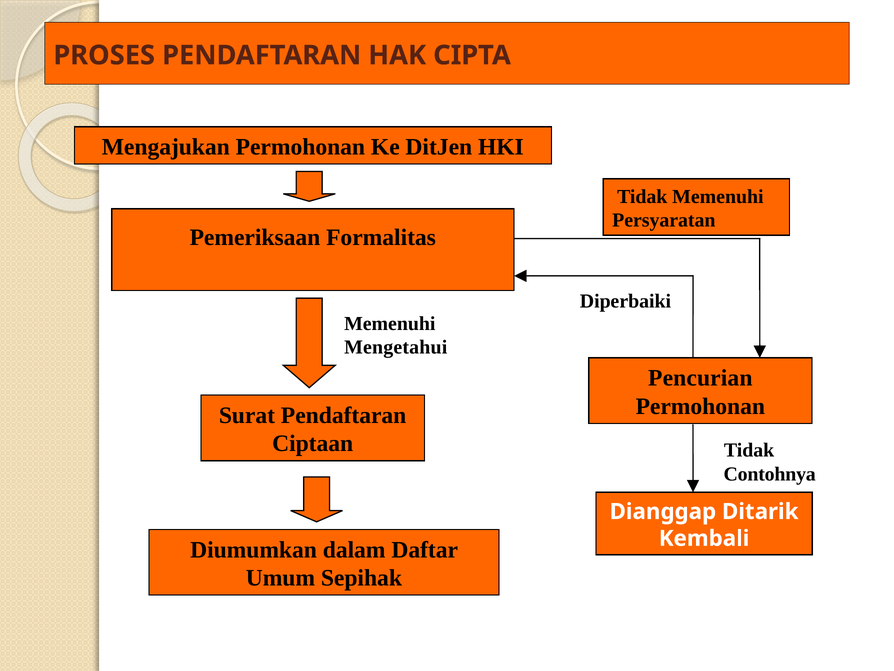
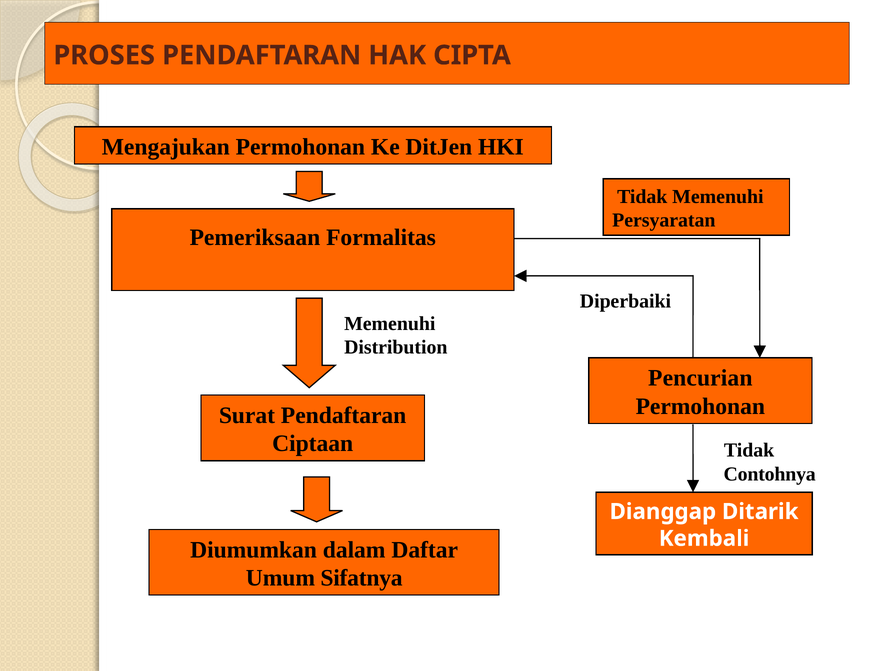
Mengetahui: Mengetahui -> Distribution (396, 347)
Sepihak: Sepihak -> Sifatnya (362, 578)
